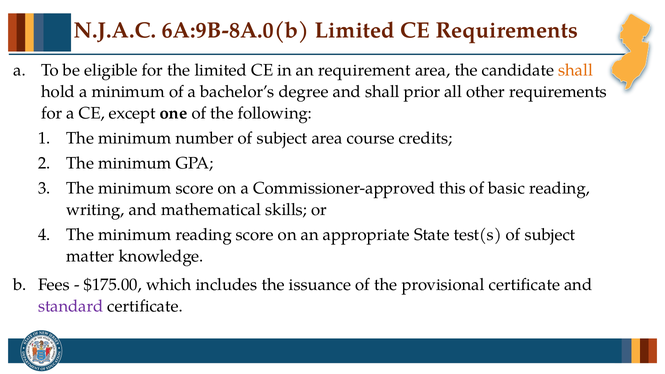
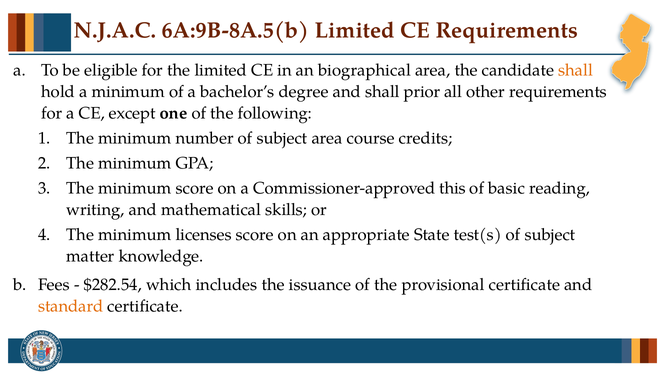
6A:9B-8A.0(b: 6A:9B-8A.0(b -> 6A:9B-8A.5(b (236, 31)
requirement: requirement -> biographical (364, 70)
minimum reading: reading -> licenses (204, 235)
$175.00: $175.00 -> $282.54 (113, 285)
standard colour: purple -> orange (71, 307)
